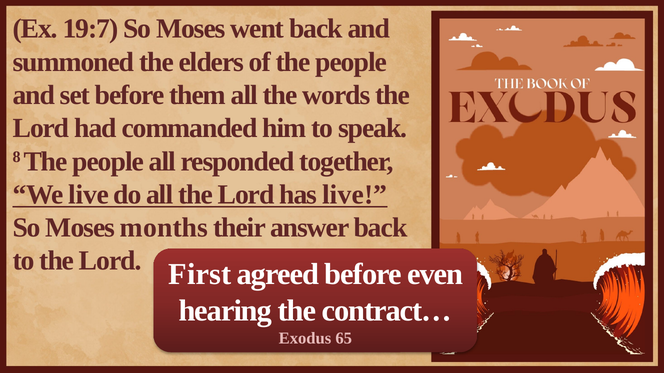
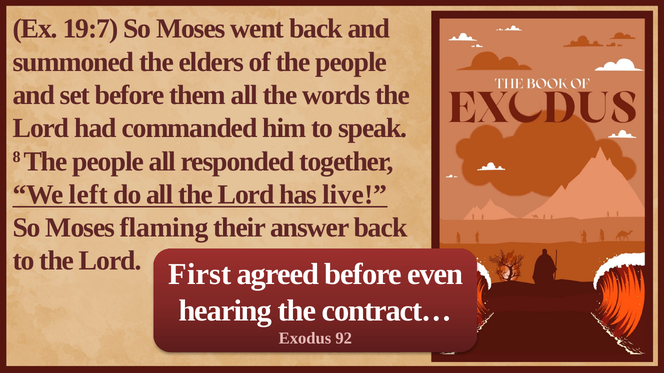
We live: live -> left (88, 195)
months: months -> flaming (164, 228)
65: 65 -> 92 (344, 339)
